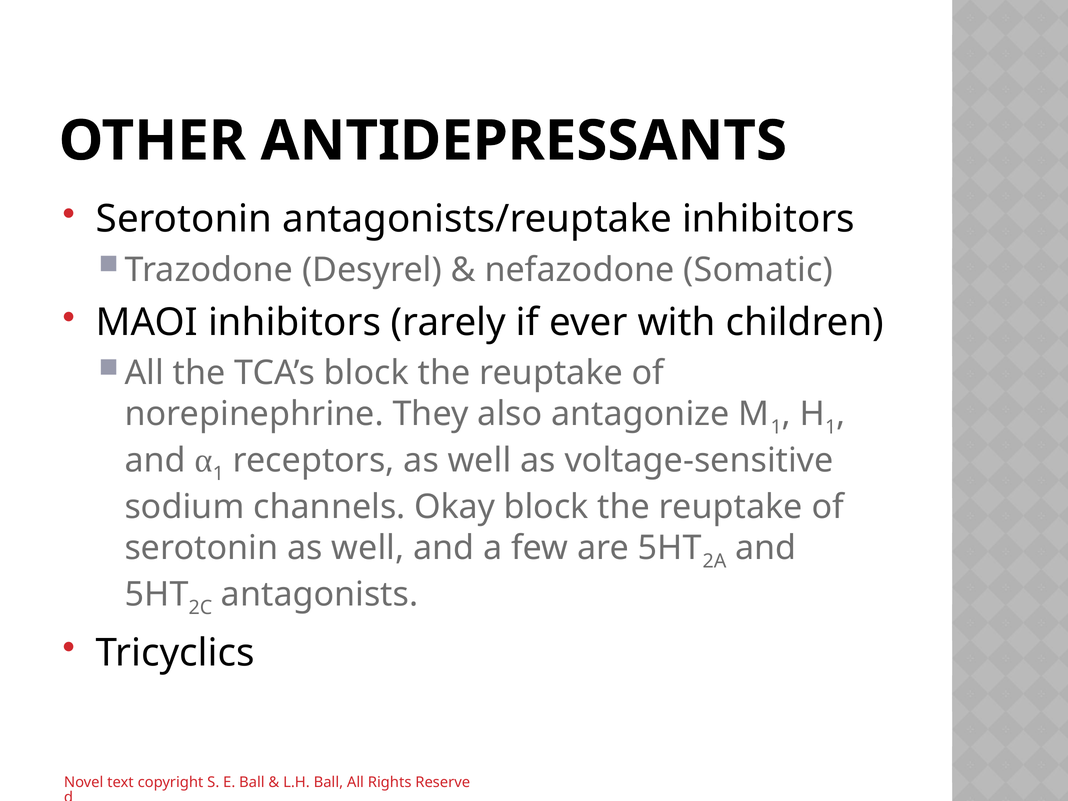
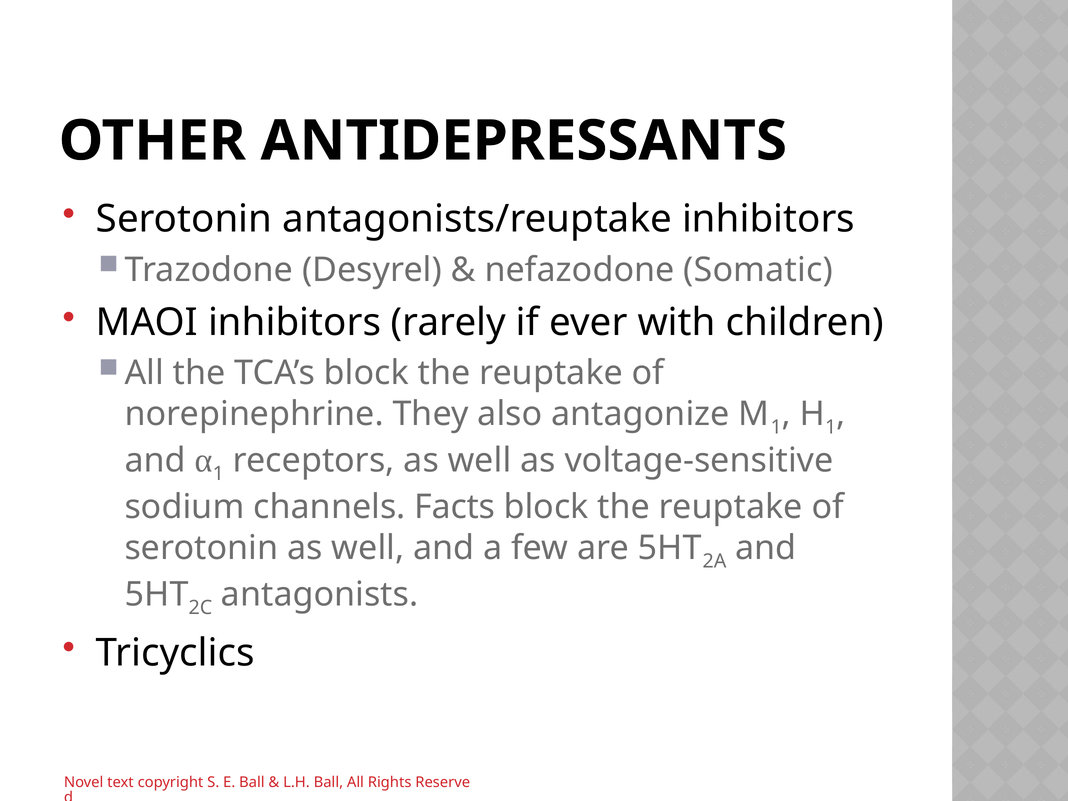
Okay: Okay -> Facts (455, 507)
